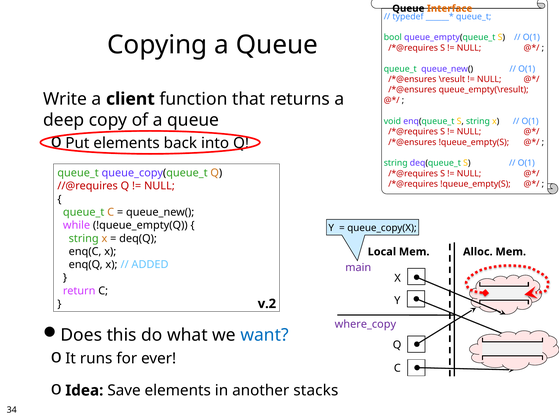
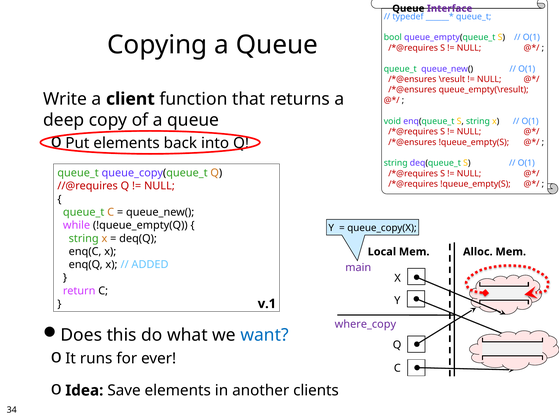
Interface colour: orange -> purple (450, 9)
v.2: v.2 -> v.1 (267, 304)
stacks: stacks -> clients (316, 391)
